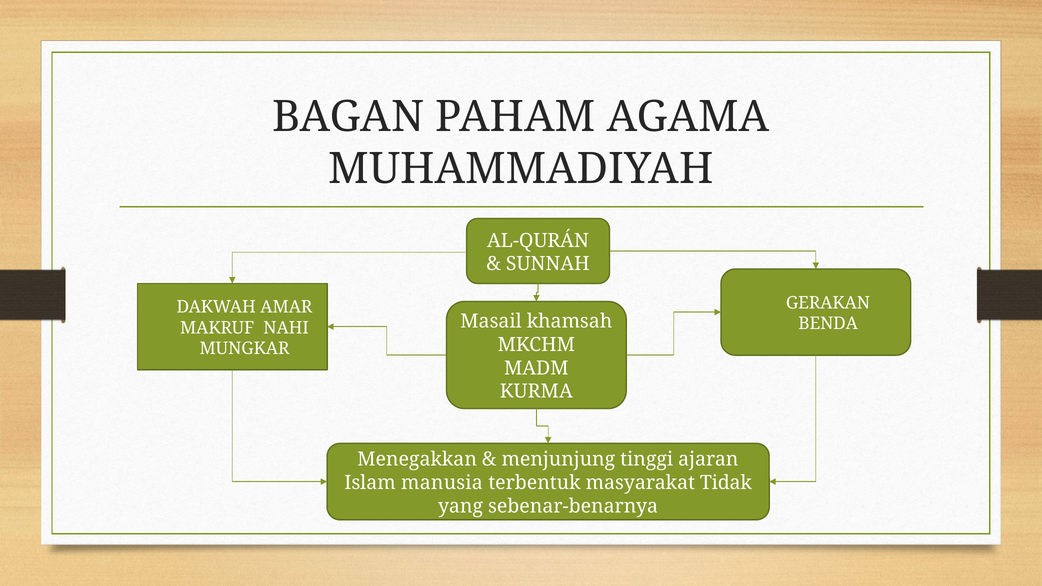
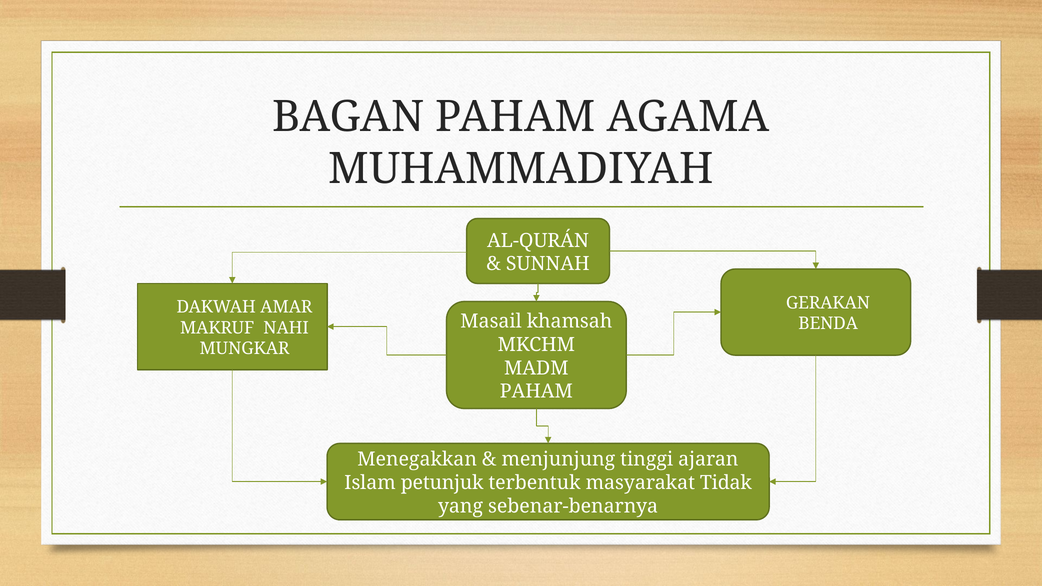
KURMA: KURMA -> PAHAM (536, 392)
manusia: manusia -> petunjuk (442, 483)
